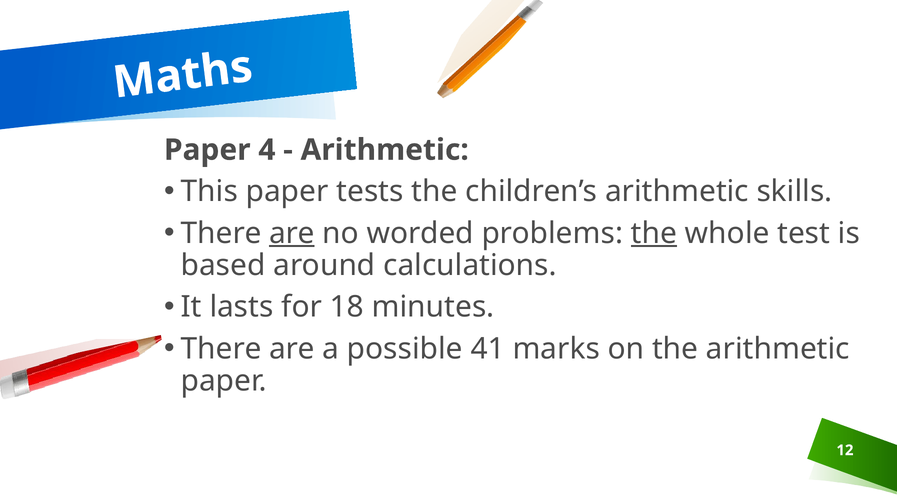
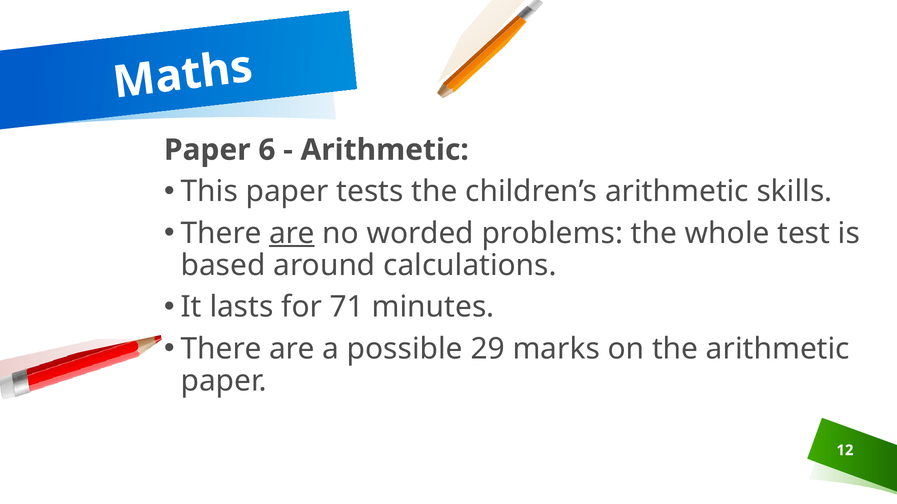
4: 4 -> 6 (267, 150)
the underline: present -> none (654, 233)
18: 18 -> 71 (347, 307)
41: 41 -> 29 (488, 349)
